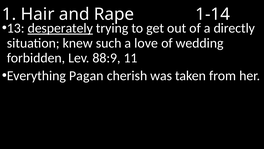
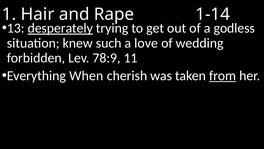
directly: directly -> godless (234, 28)
88:9: 88:9 -> 78:9 (106, 58)
Pagan: Pagan -> When (86, 75)
from underline: none -> present (223, 75)
